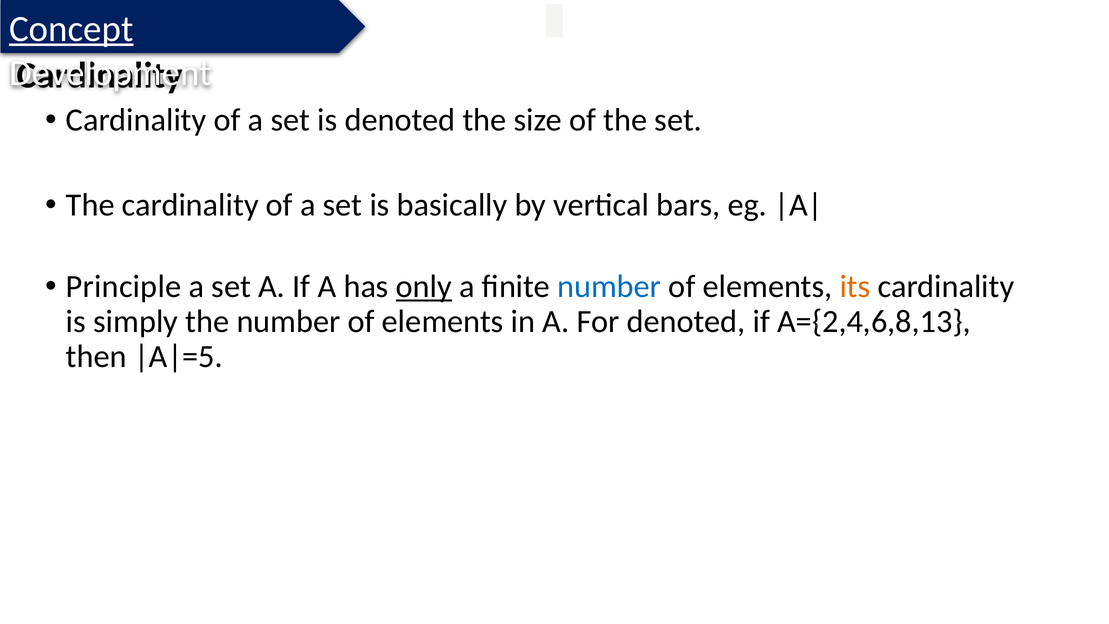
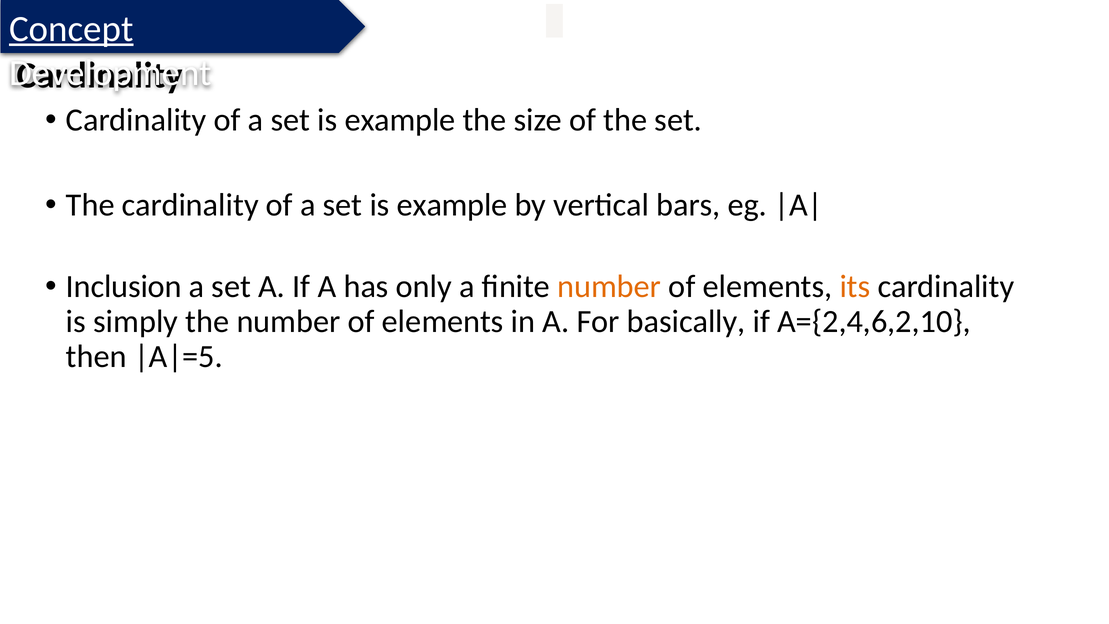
denoted: denoted -> example (400, 120)
basically: basically -> example (452, 205)
Principle: Principle -> Inclusion (124, 287)
only underline: present -> none (424, 287)
number colour: blue -> orange (609, 287)
For denoted: denoted -> basically (686, 321)
A={2,4,6,8,13: A={2,4,6,8,13 -> A={2,4,6,2,10 (874, 321)
